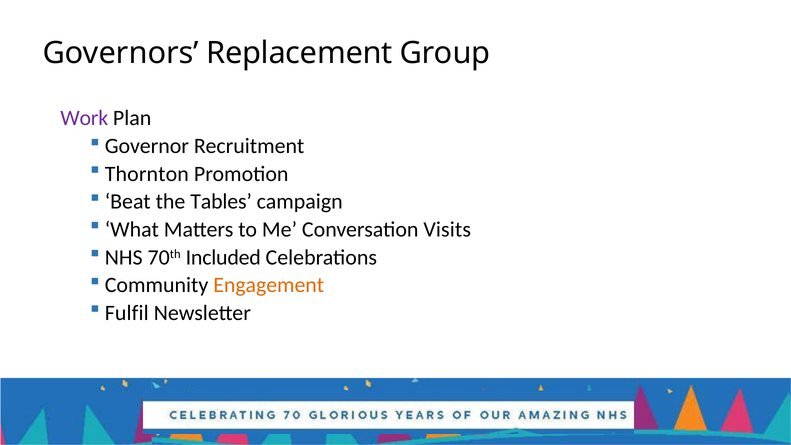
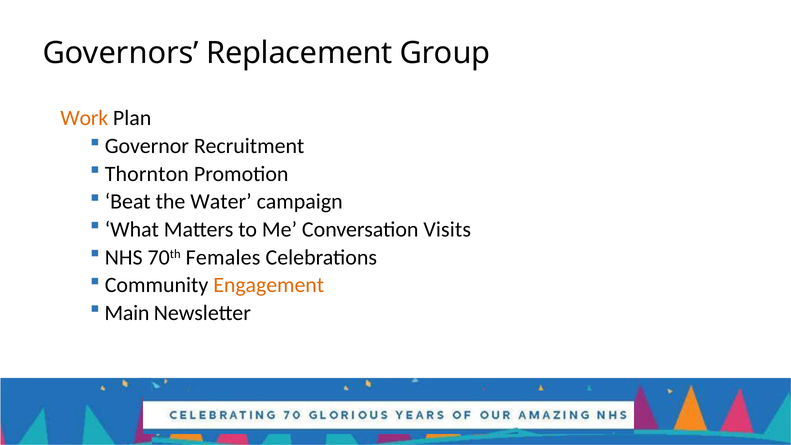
Work colour: purple -> orange (84, 118)
Tables: Tables -> Water (221, 202)
Included: Included -> Females (223, 257)
Fulfil: Fulfil -> Main (127, 313)
